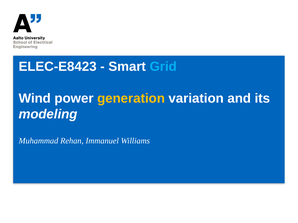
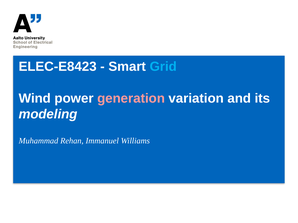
generation colour: yellow -> pink (131, 98)
